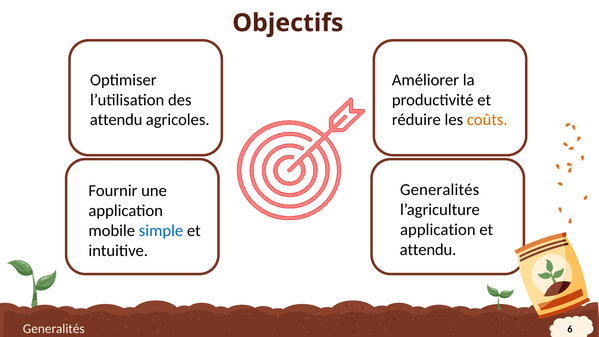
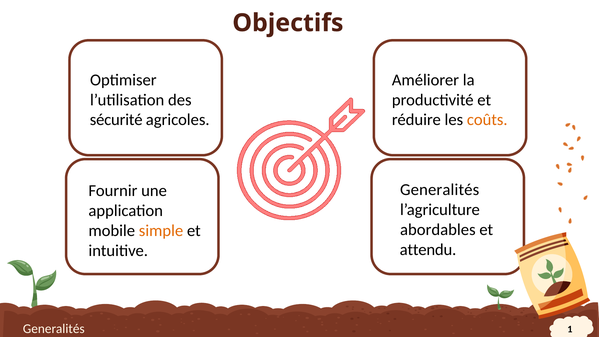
attendu: attendu -> sécurité (116, 120)
application: application -> abordables (438, 230)
simple colour: blue -> orange (161, 231)
6: 6 -> 1 (570, 329)
